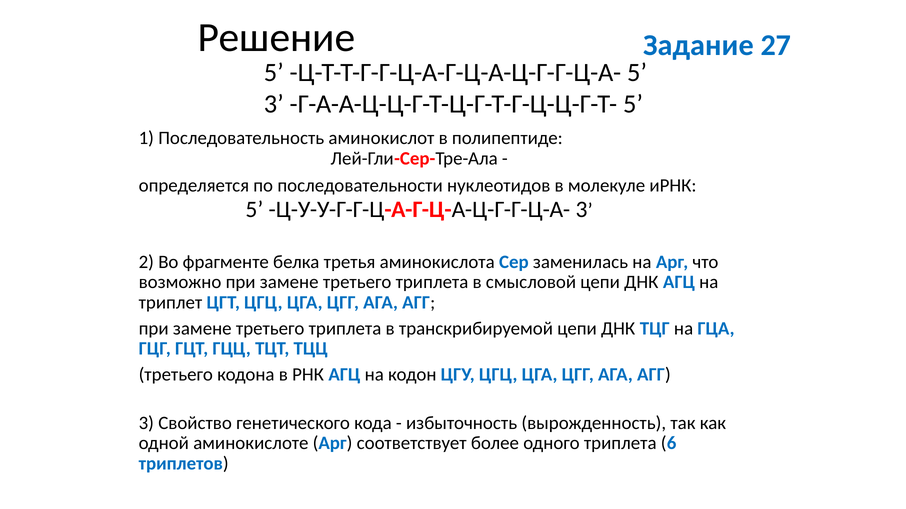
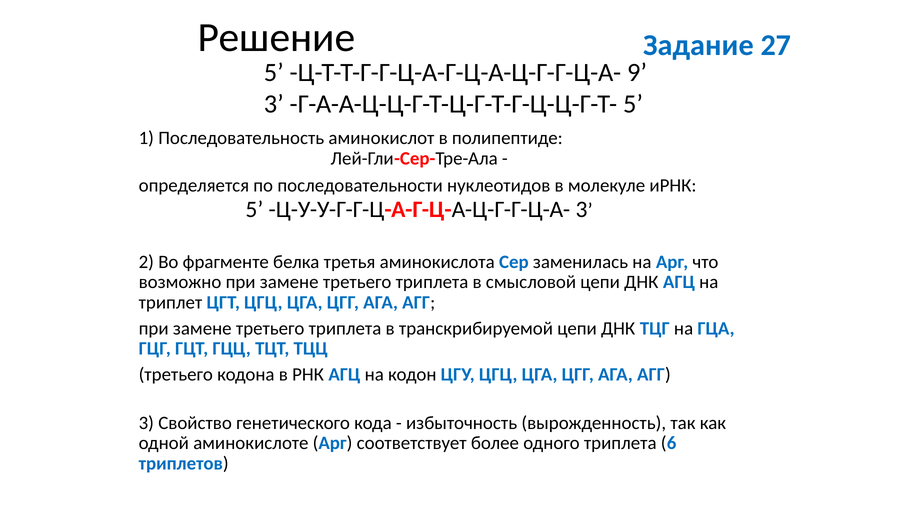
Ц-Т-Т-Г-Г-Ц-А-Г-Ц-А-Ц-Г-Г-Ц-А- 5: 5 -> 9 (637, 72)
